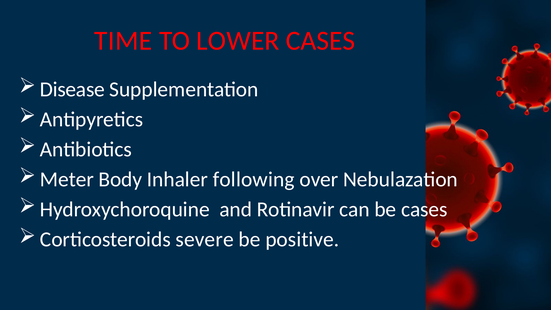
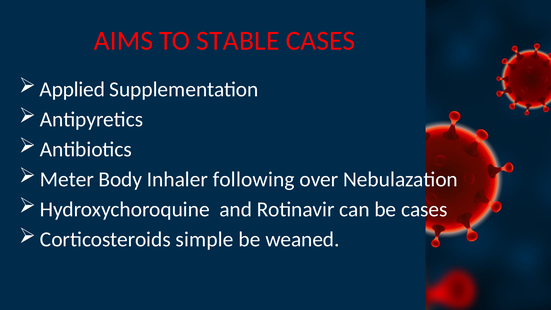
TIME: TIME -> AIMS (123, 41)
LOWER: LOWER -> STABLE (238, 41)
Disease: Disease -> Applied (72, 89)
severe: severe -> simple (205, 239)
positive: positive -> weaned (302, 239)
